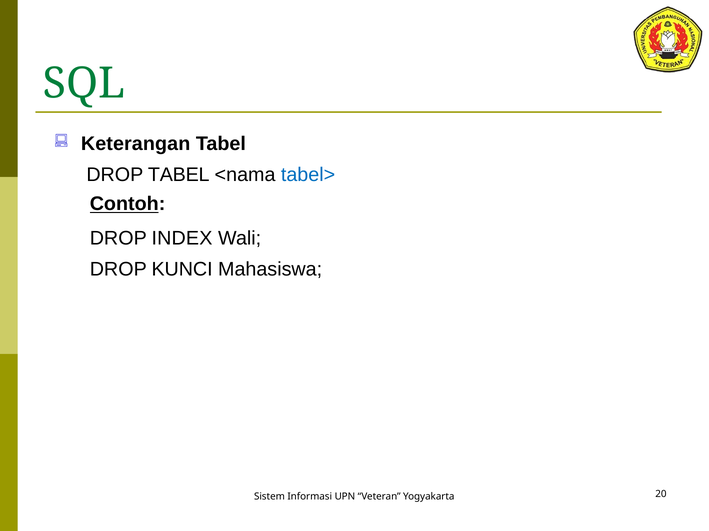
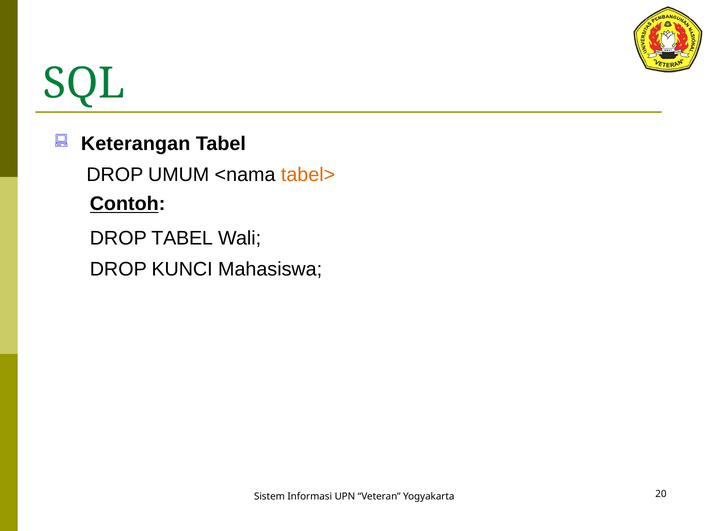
DROP TABEL: TABEL -> UMUM (179, 175)
tabel> colour: blue -> orange (308, 175)
DROP INDEX: INDEX -> TABEL (182, 239)
